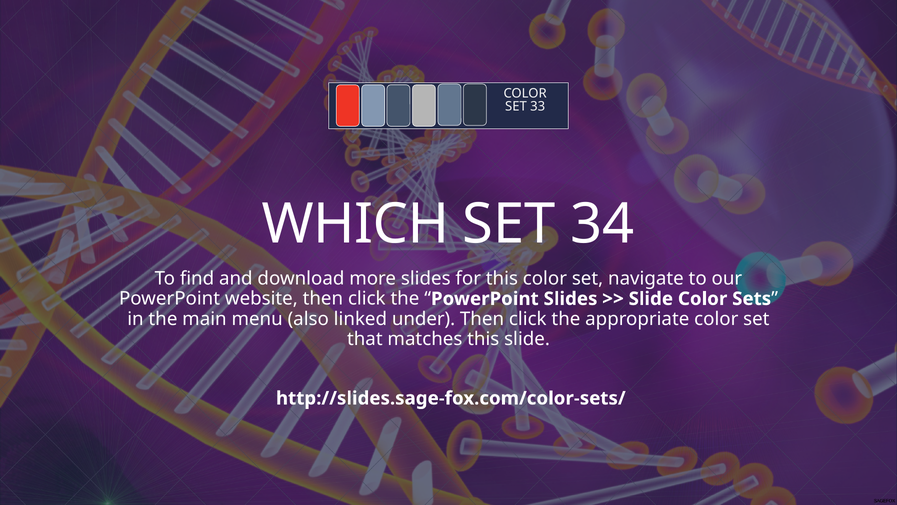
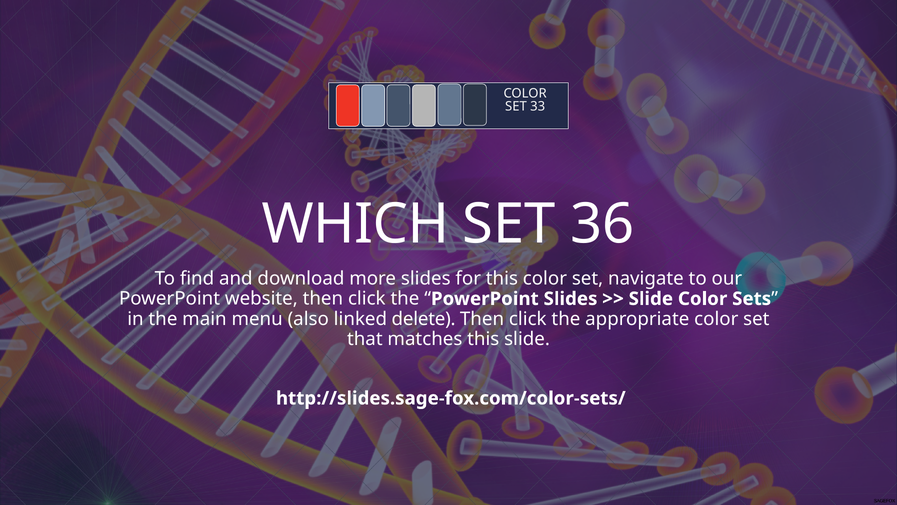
34: 34 -> 36 (602, 224)
under: under -> delete (424, 319)
